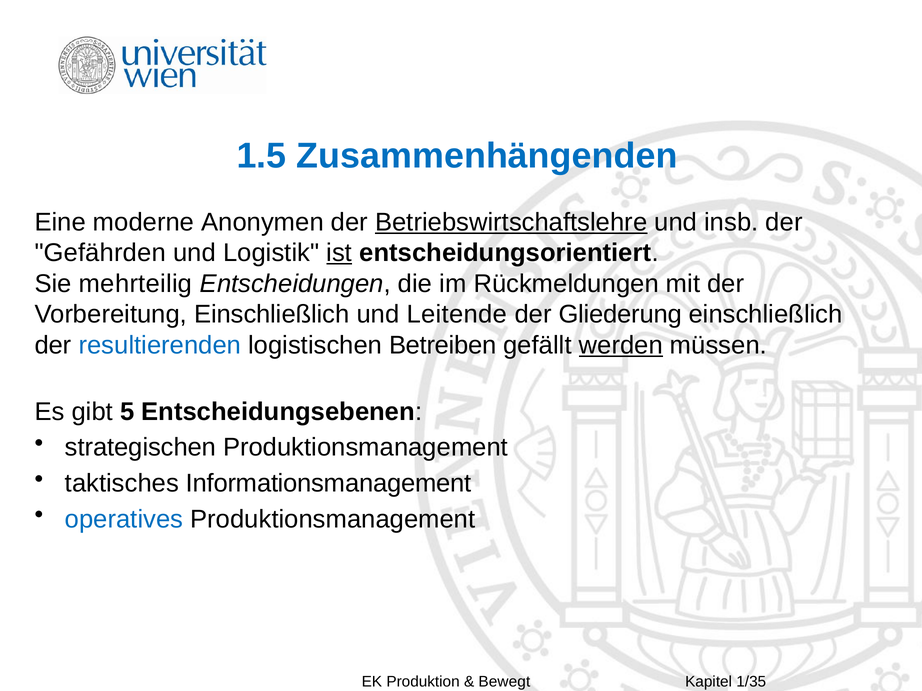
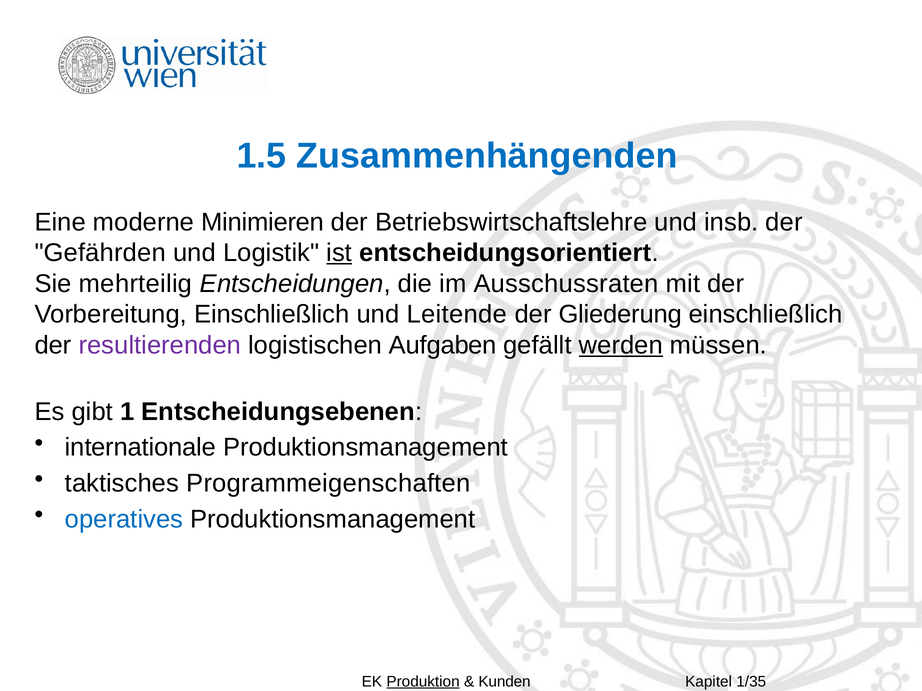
Anonymen: Anonymen -> Minimieren (263, 222)
Betriebswirtschaftslehre underline: present -> none (511, 222)
Rückmeldungen: Rückmeldungen -> Ausschussraten (566, 284)
resultierenden colour: blue -> purple (160, 345)
Betreiben: Betreiben -> Aufgaben (443, 345)
5: 5 -> 1 (127, 412)
strategischen: strategischen -> internationale (141, 448)
Informationsmanagement: Informationsmanagement -> Programmeigenschaften (328, 484)
Produktion underline: none -> present (423, 682)
Bewegt: Bewegt -> Kunden (504, 682)
